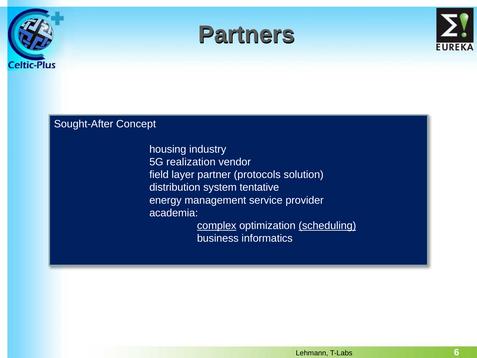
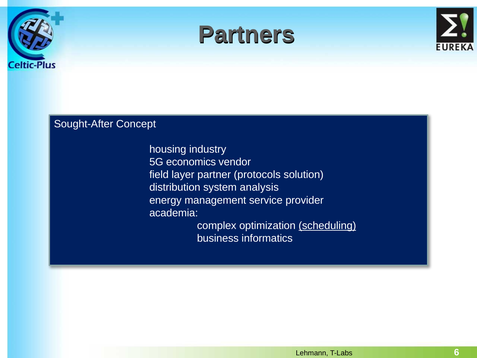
realization: realization -> economics (191, 162)
tentative: tentative -> analysis (259, 187)
complex underline: present -> none (217, 225)
